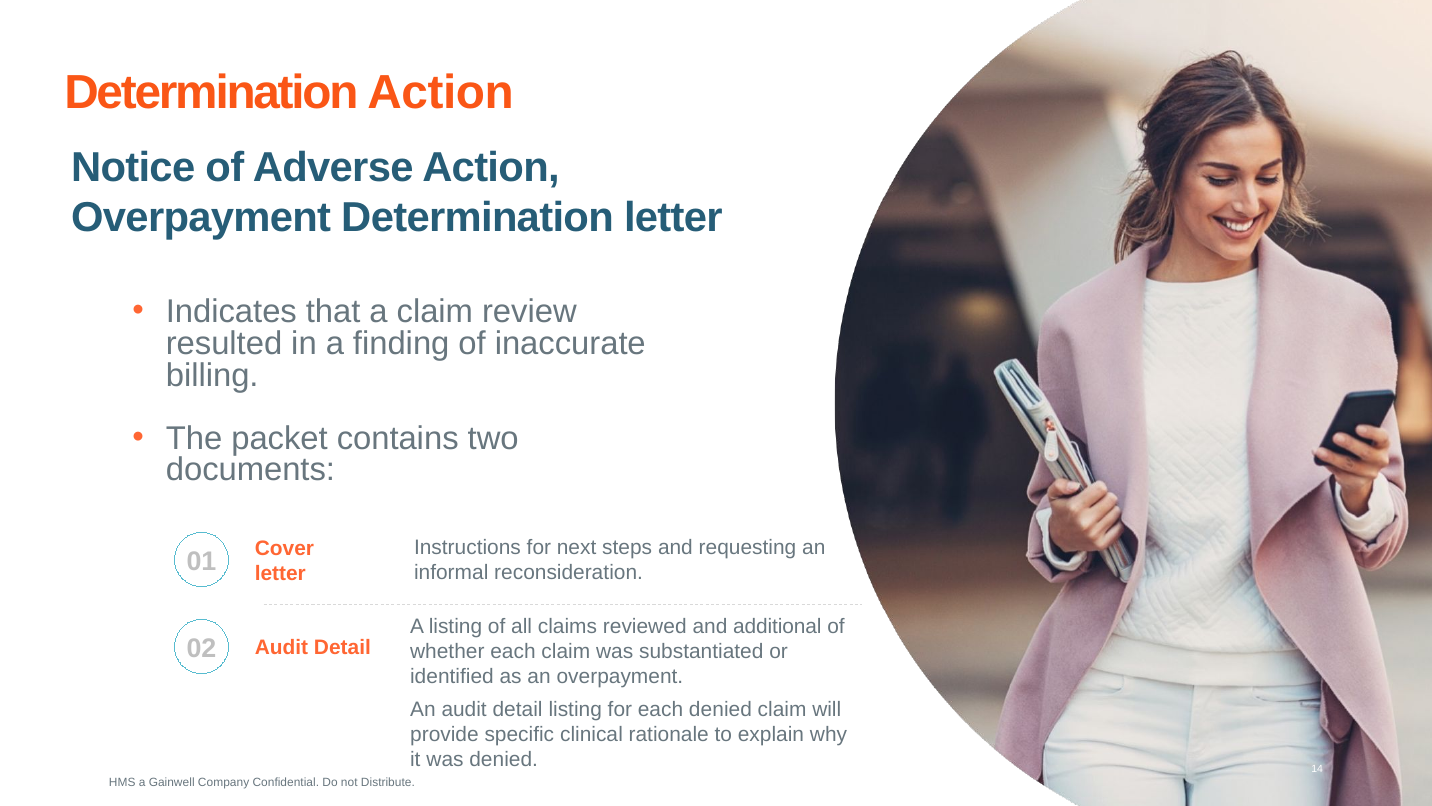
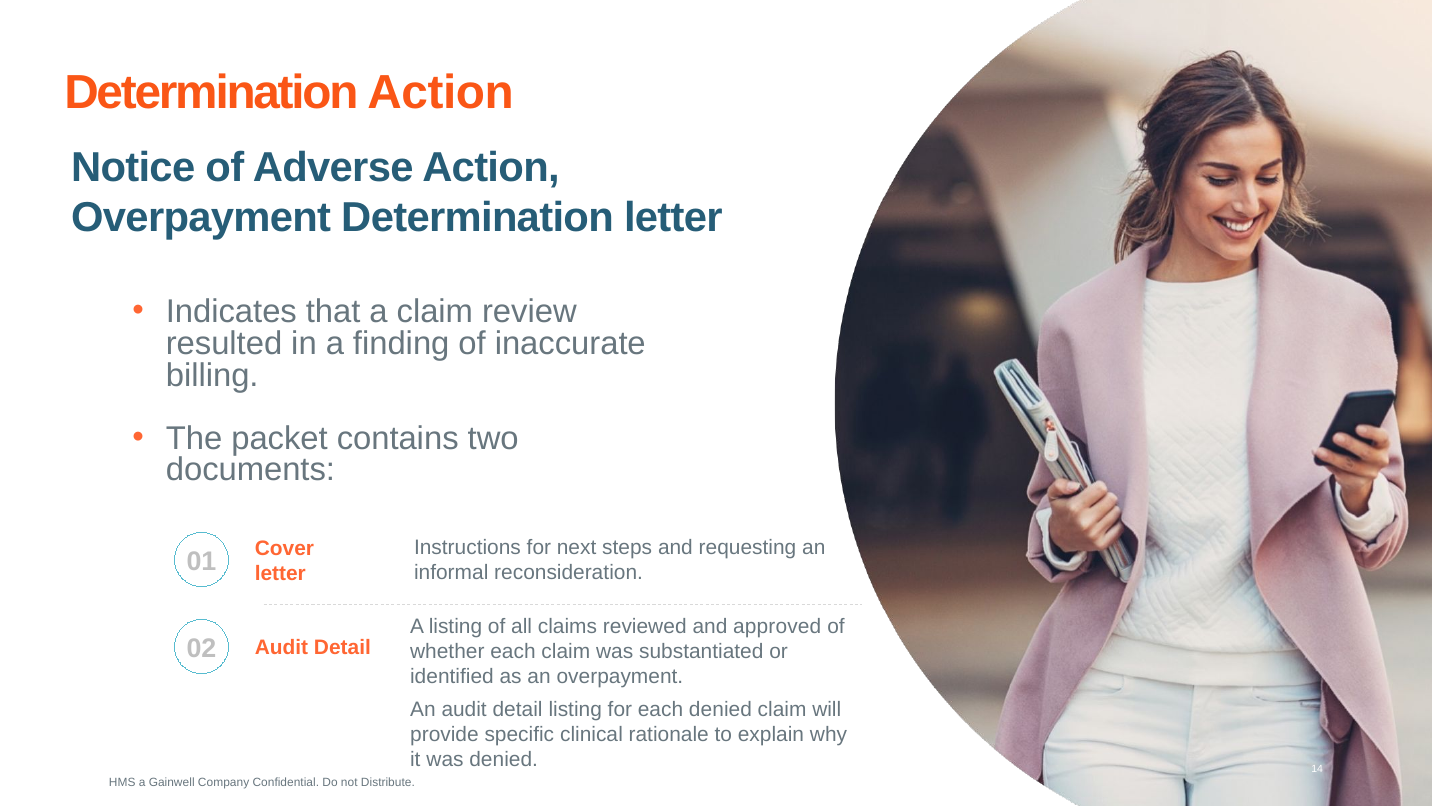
additional: additional -> approved (777, 626)
